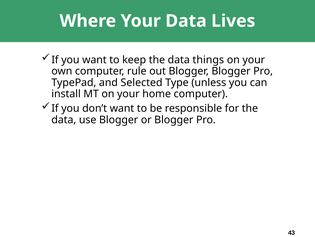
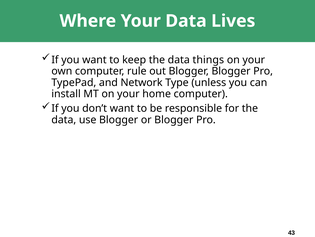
Selected: Selected -> Network (142, 82)
